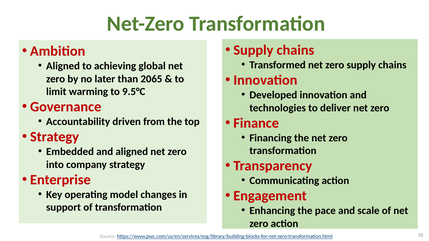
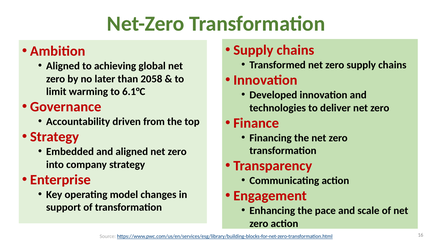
2065: 2065 -> 2058 (151, 79)
9.5°C: 9.5°C -> 6.1°C (134, 92)
